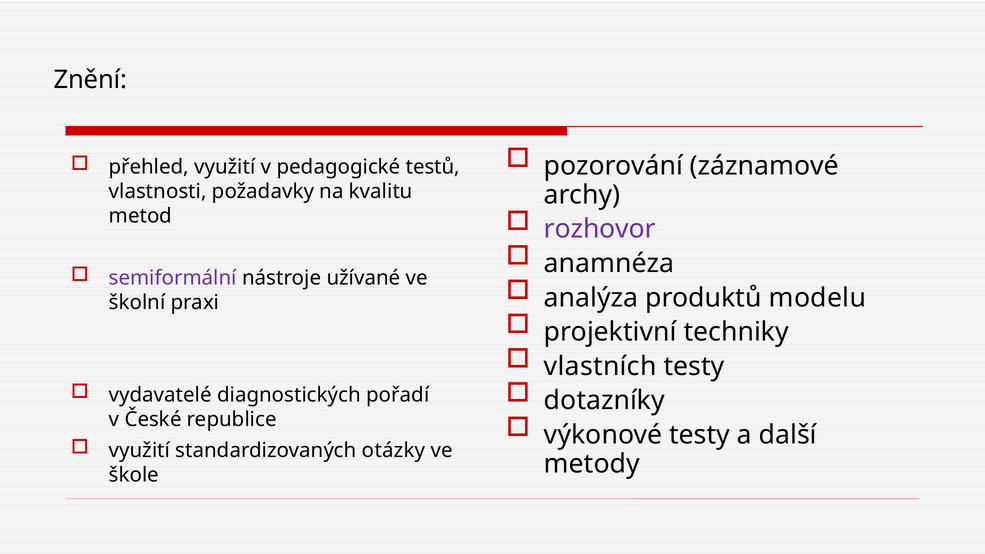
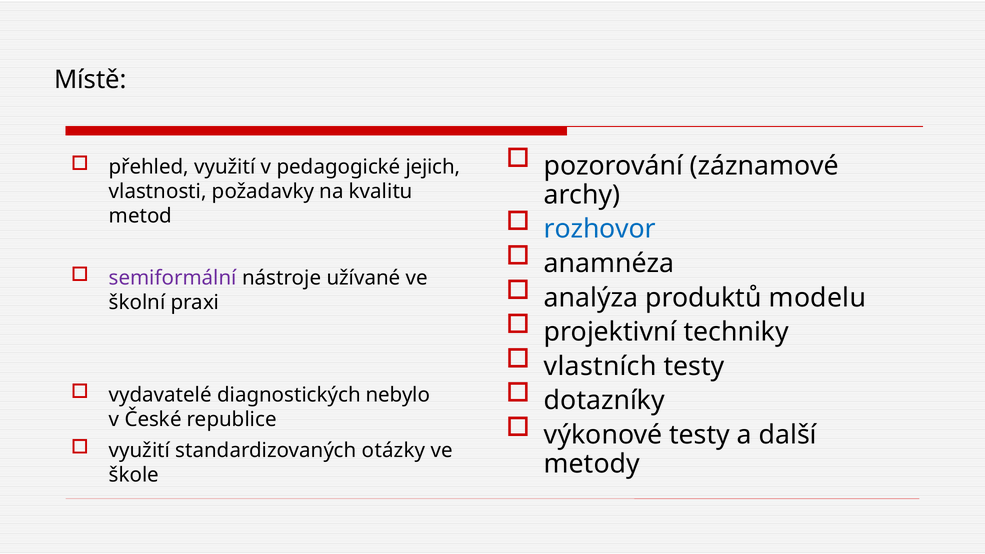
Znění: Znění -> Místě (90, 80)
testů: testů -> jejich (433, 167)
rozhovor colour: purple -> blue (600, 229)
pořadí: pořadí -> nebylo (398, 395)
